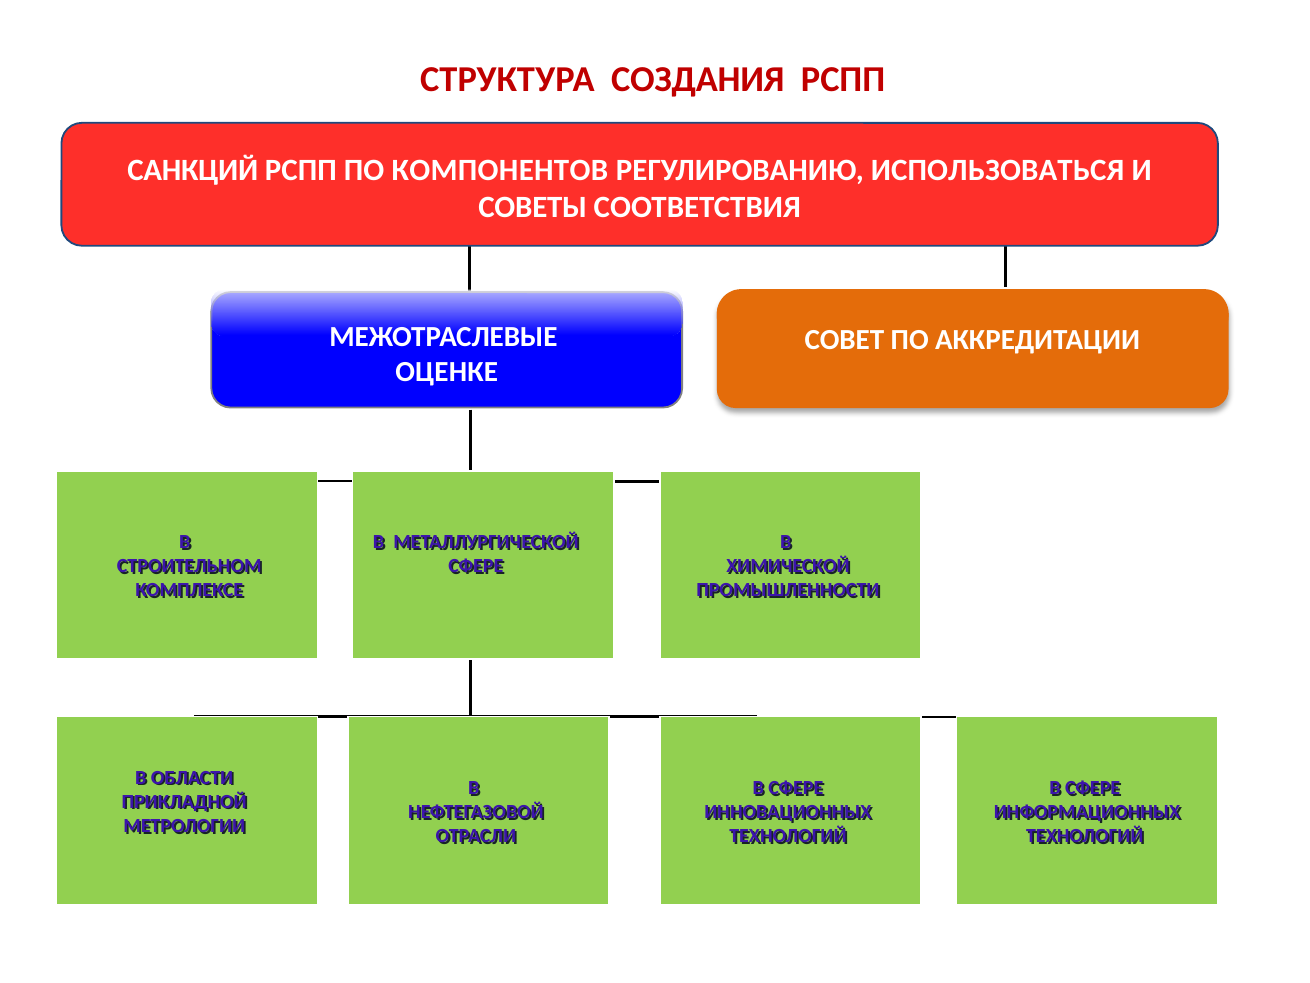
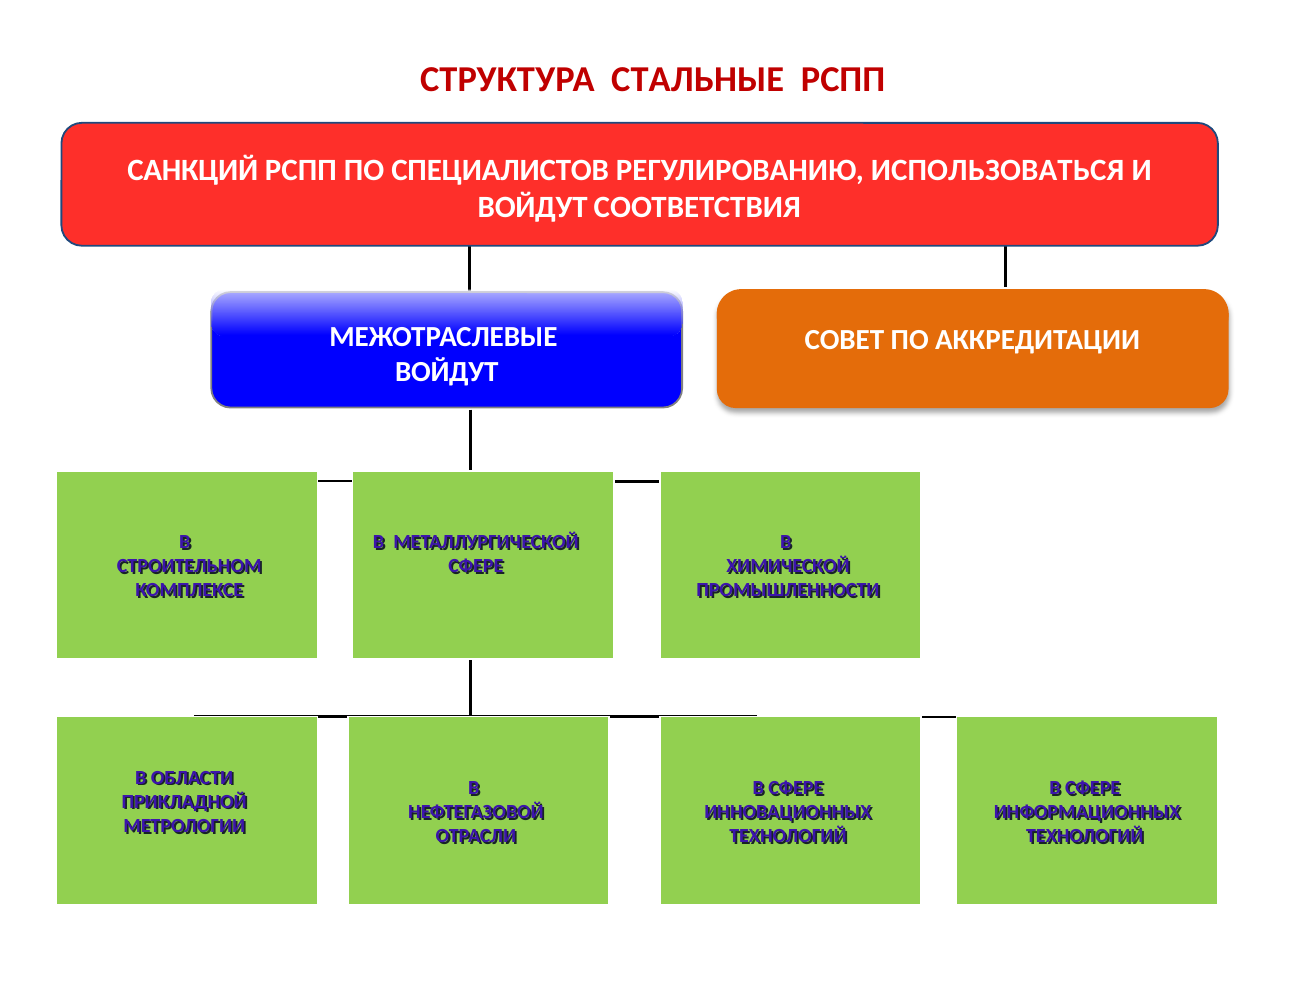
СОЗДАНИЯ: СОЗДАНИЯ -> СТАЛЬНЫЕ (698, 80)
КОМПОНЕНТОВ: КОМПОНЕНТОВ -> СПЕЦИАЛИСТОВ (500, 170)
СОВЕТЫ: СОВЕТЫ -> ВОЙДУТ (533, 208)
ОЦЕНКЕ: ОЦЕНКЕ -> ВОЙДУТ (447, 371)
